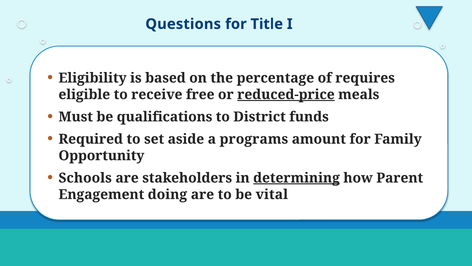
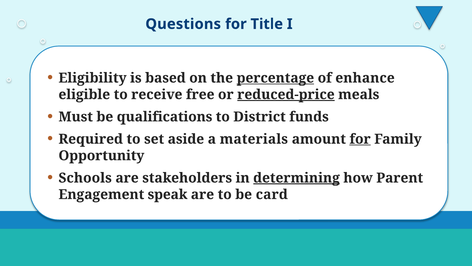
percentage underline: none -> present (275, 78)
requires: requires -> enhance (365, 78)
programs: programs -> materials (254, 139)
for underline: none -> present (360, 139)
doing: doing -> speak (168, 194)
vital: vital -> card (272, 194)
